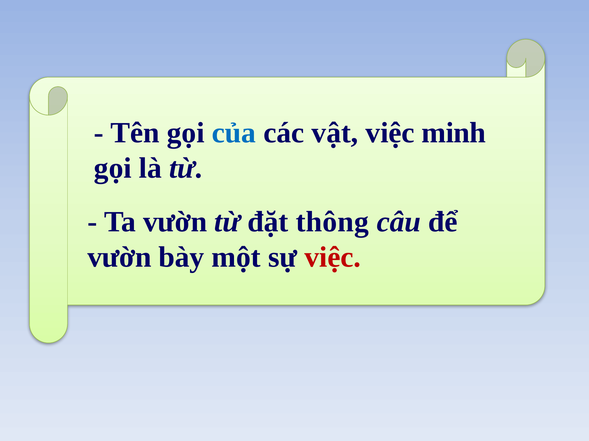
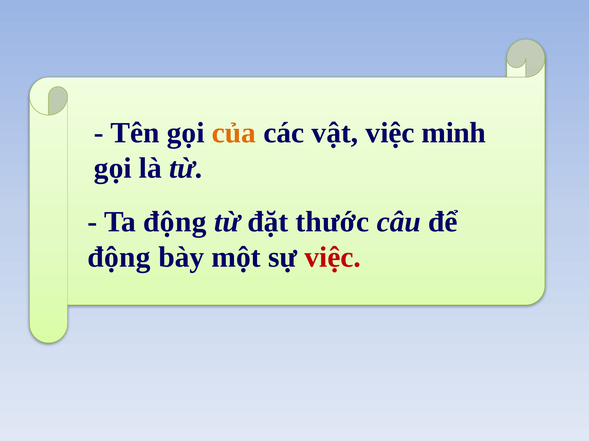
của colour: blue -> orange (234, 133)
Ta vườn: vườn -> động (175, 222)
thông: thông -> thước (332, 222)
vườn: vườn -> động (119, 257)
